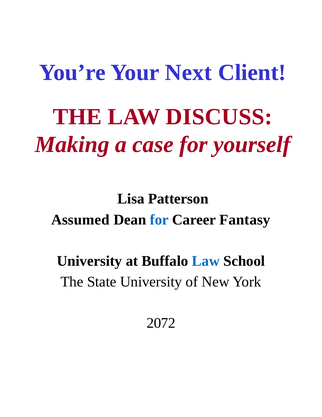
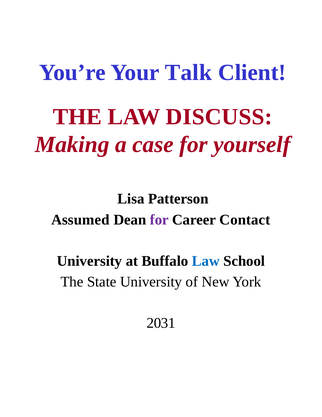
Next: Next -> Talk (188, 72)
for colour: blue -> purple (159, 220)
Fantasy: Fantasy -> Contact (245, 220)
2072: 2072 -> 2031 (161, 323)
